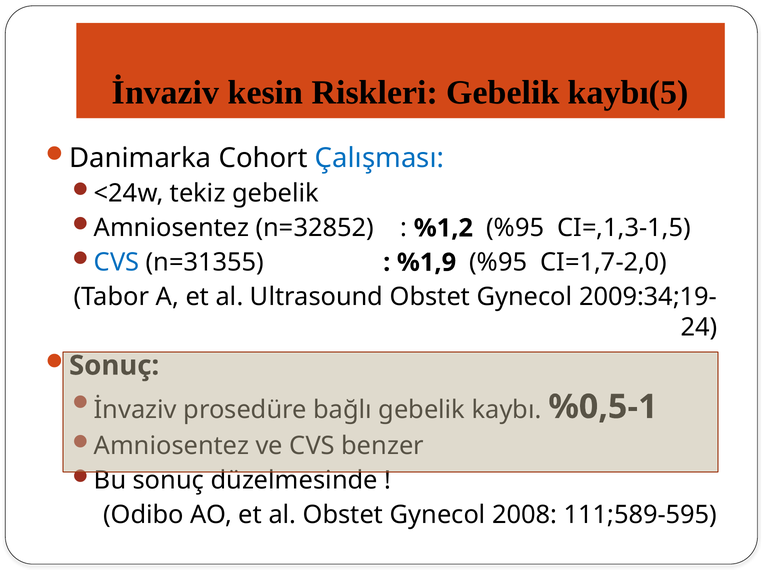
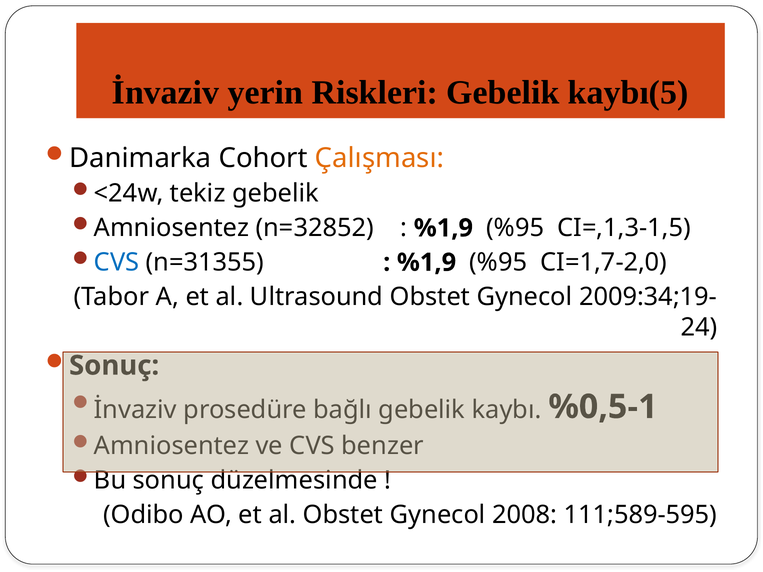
kesin: kesin -> yerin (265, 93)
Çalışması colour: blue -> orange (380, 158)
%1,2: %1,2 -> %1,9 (443, 228)
